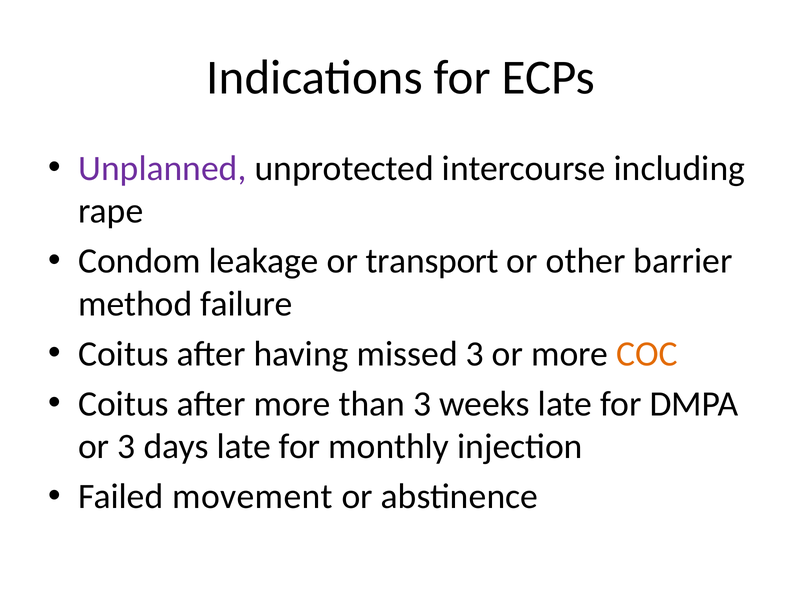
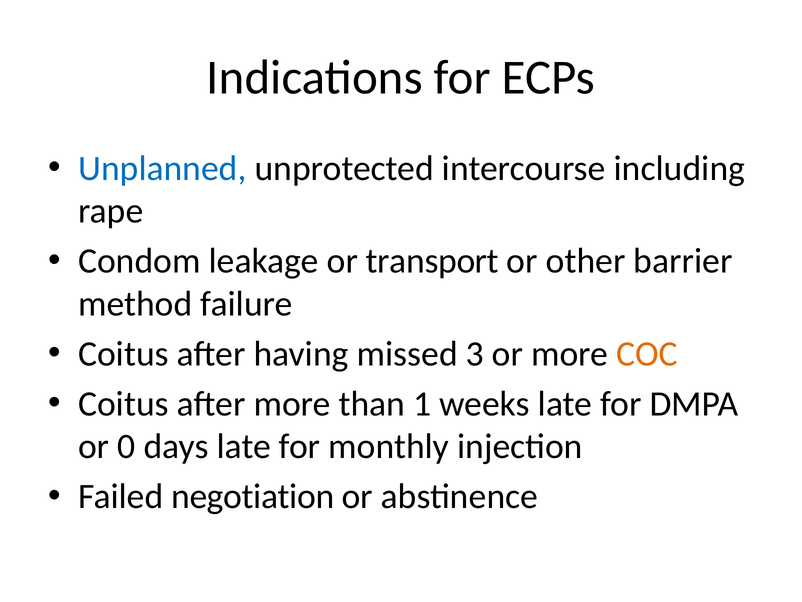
Unplanned colour: purple -> blue (162, 168)
than 3: 3 -> 1 (422, 404)
or 3: 3 -> 0 (126, 446)
movement: movement -> negotiation (253, 496)
